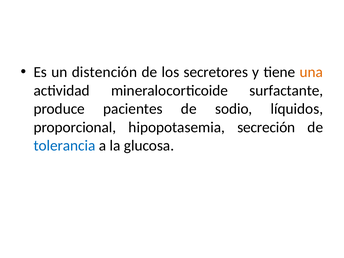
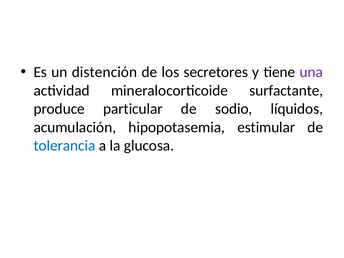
una colour: orange -> purple (311, 72)
pacientes: pacientes -> particular (133, 109)
proporcional: proporcional -> acumulación (75, 127)
secreción: secreción -> estimular (266, 127)
